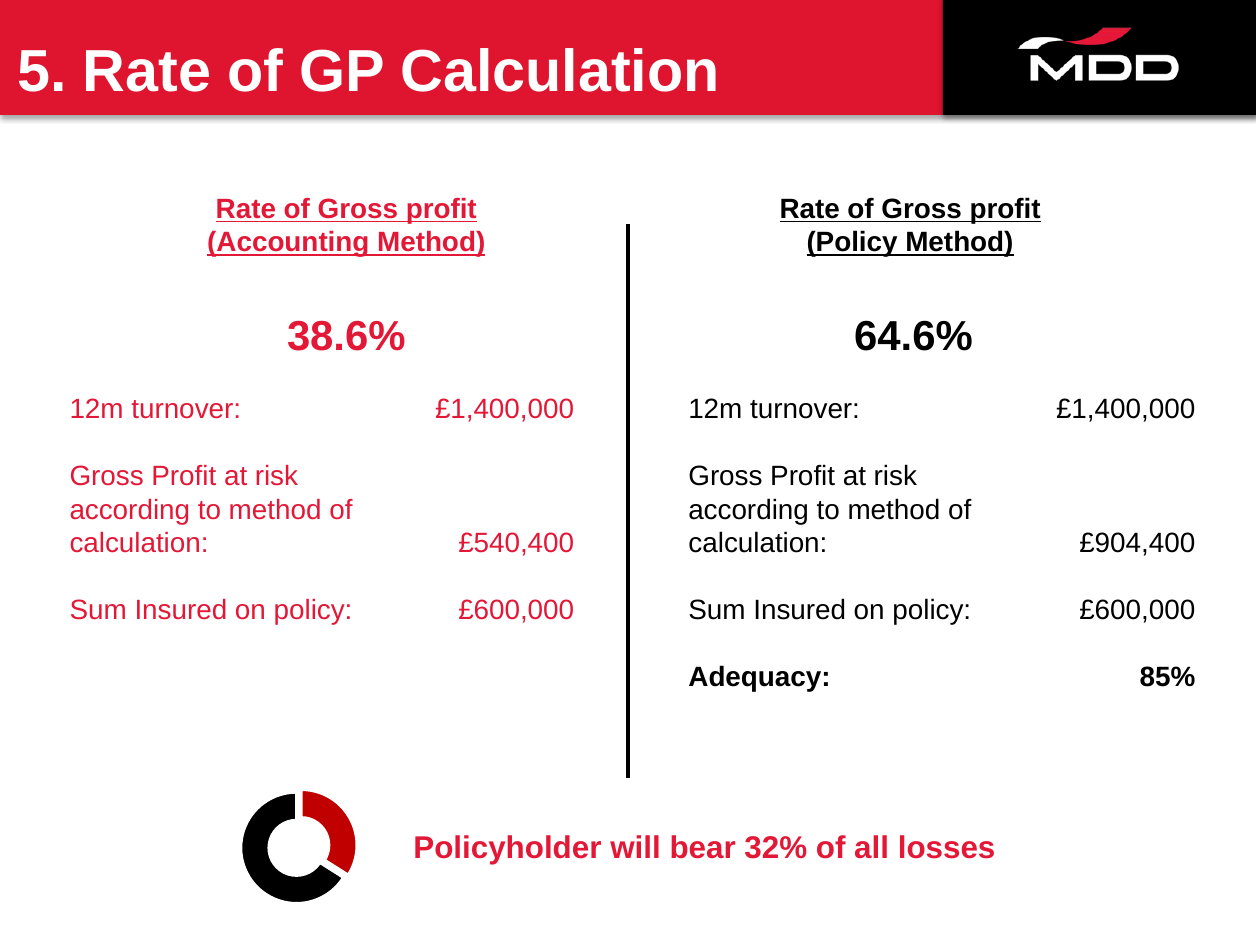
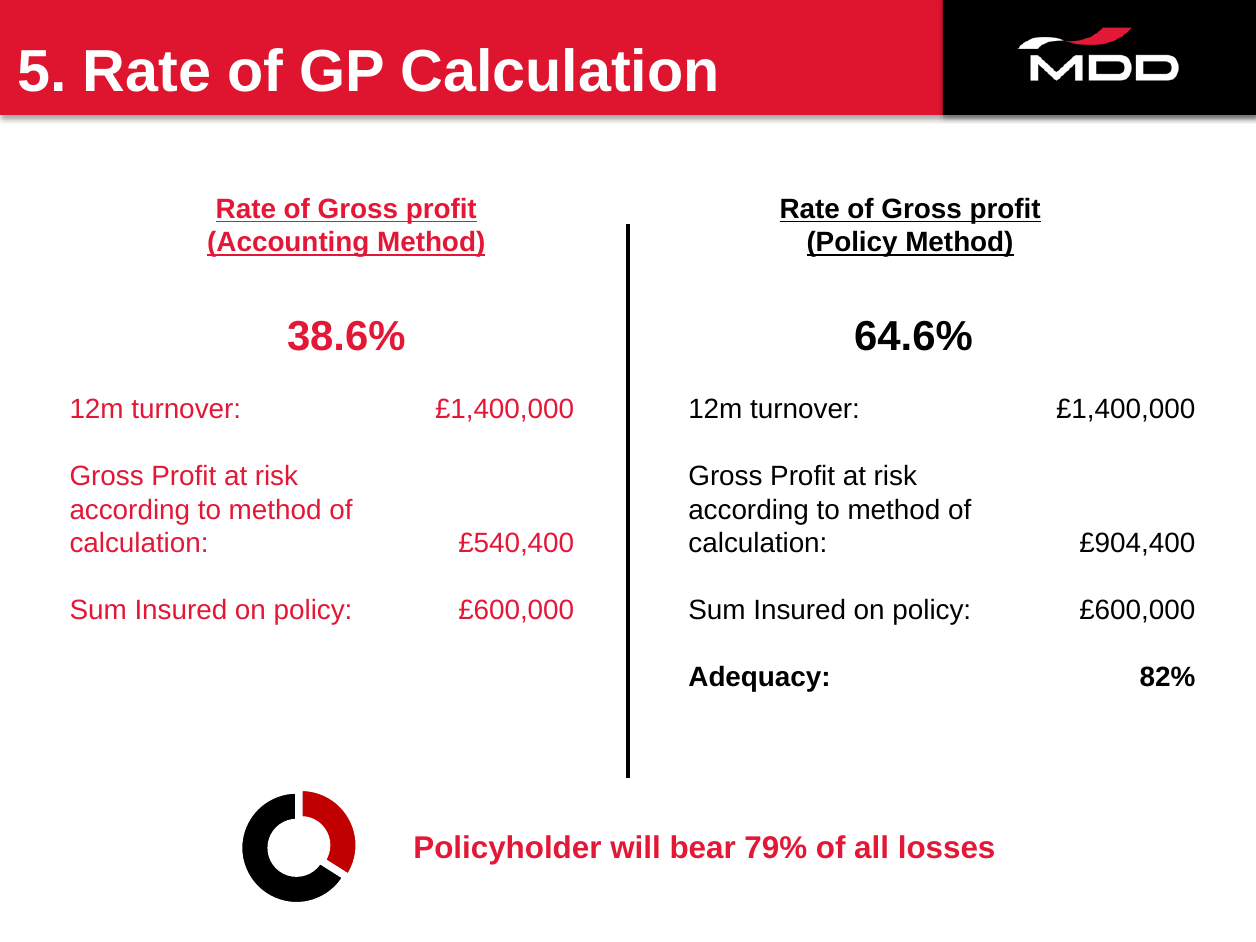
85%: 85% -> 82% (1168, 678)
32%: 32% -> 79% (776, 848)
